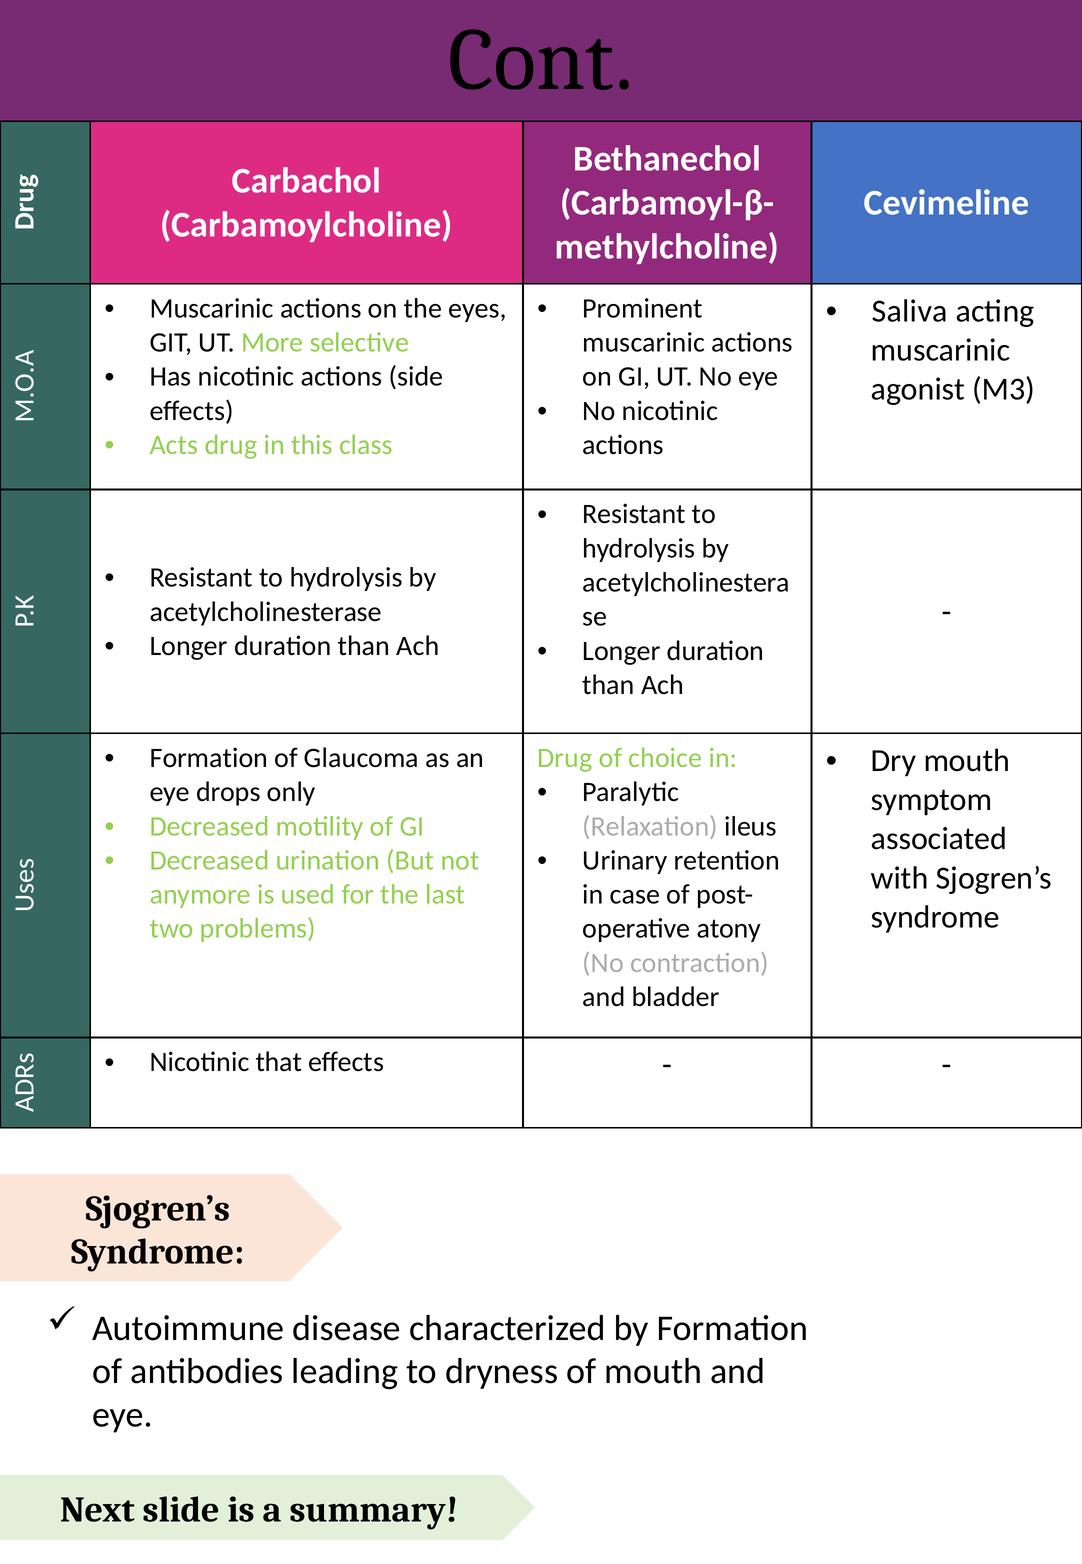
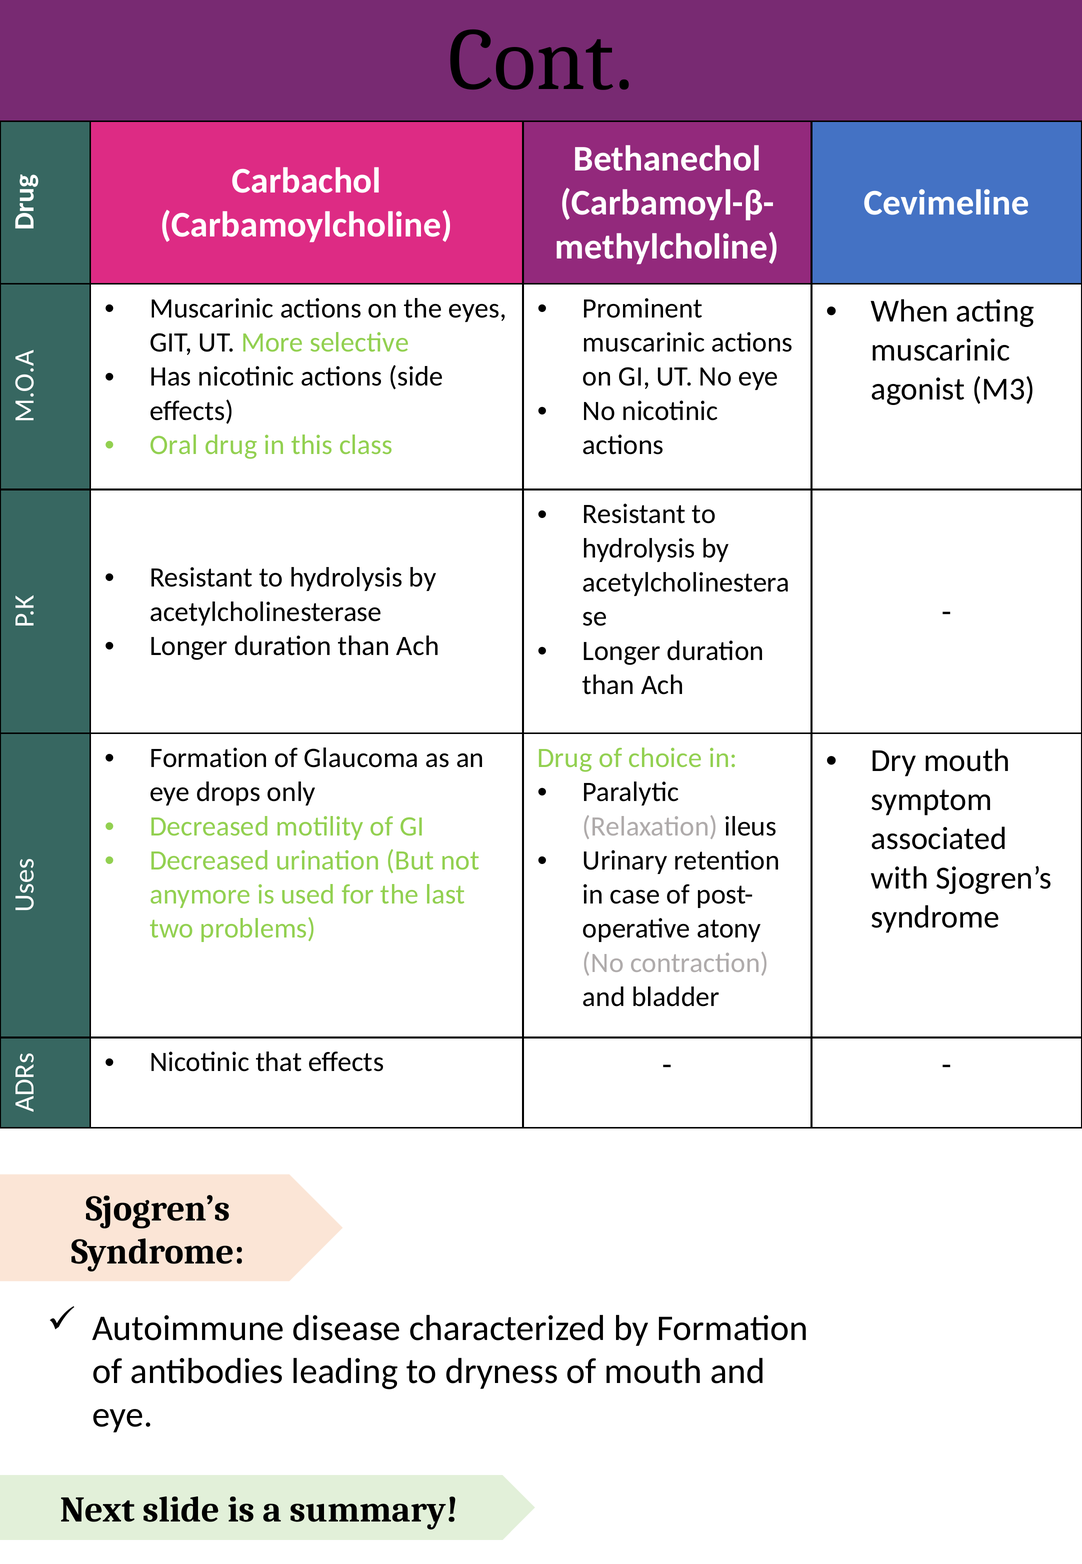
Saliva: Saliva -> When (910, 311)
Acts: Acts -> Oral (174, 445)
